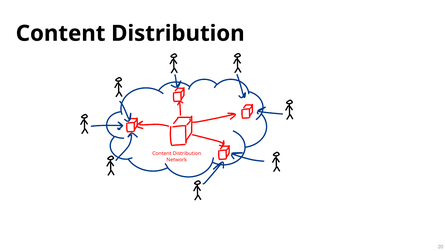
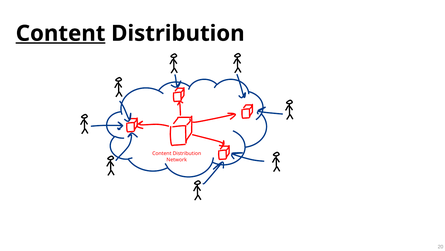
Content underline: none -> present (61, 33)
